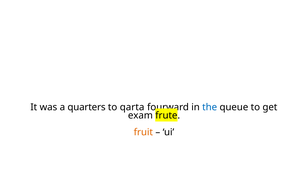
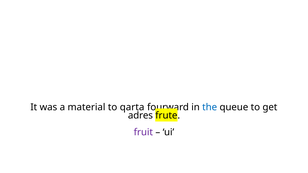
quarters: quarters -> material (86, 107)
exam: exam -> adres (140, 116)
fruit colour: orange -> purple (143, 132)
